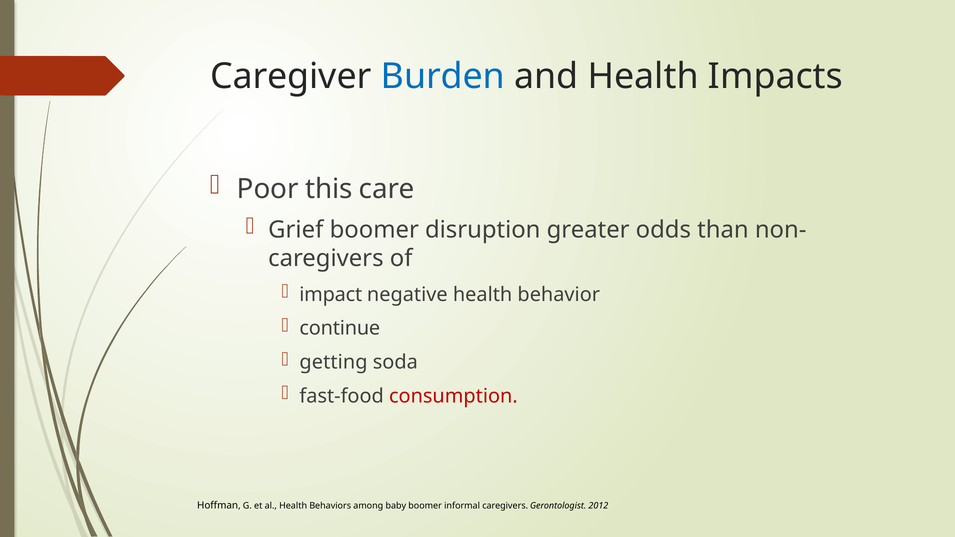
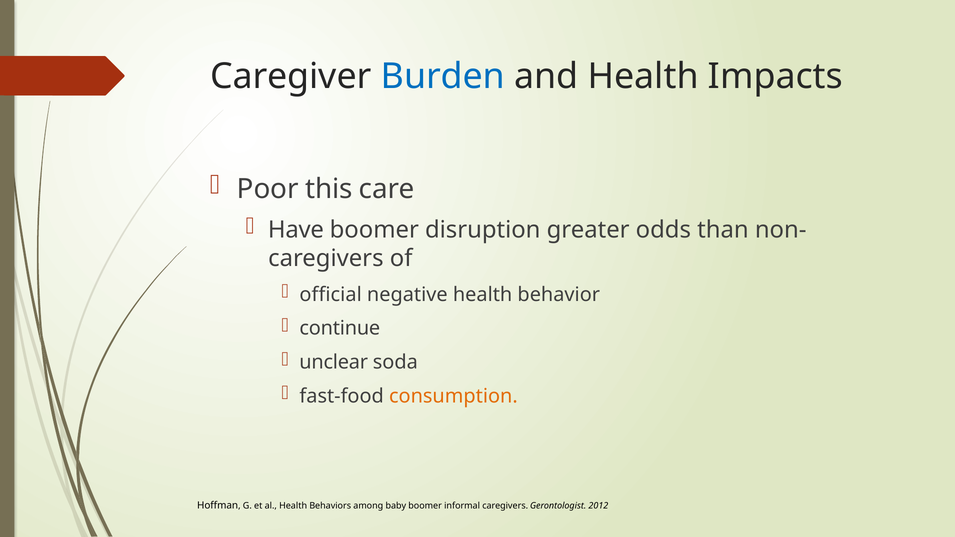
Grief: Grief -> Have (296, 230)
impact: impact -> official (331, 295)
getting: getting -> unclear (334, 362)
consumption colour: red -> orange (453, 396)
